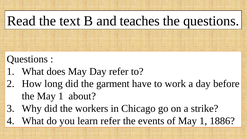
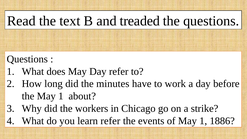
teaches: teaches -> treaded (140, 21)
garment: garment -> minutes (113, 84)
